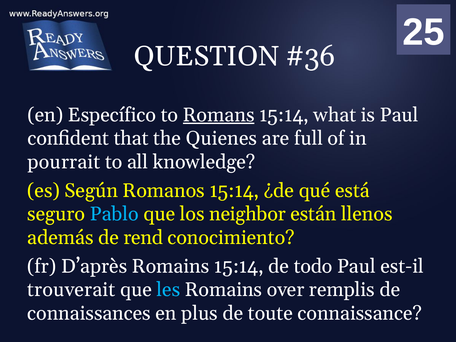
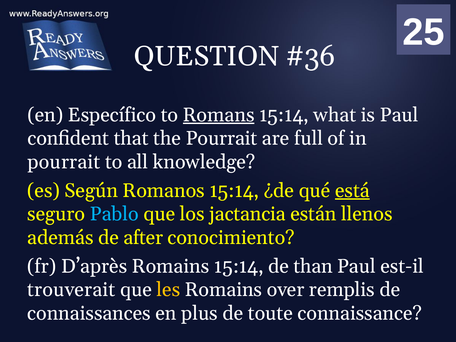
the Quienes: Quienes -> Pourrait (222, 138)
está underline: none -> present (352, 191)
neighbor: neighbor -> jactancia (248, 214)
rend: rend -> after (143, 238)
todo: todo -> than (313, 266)
les colour: light blue -> yellow (168, 290)
